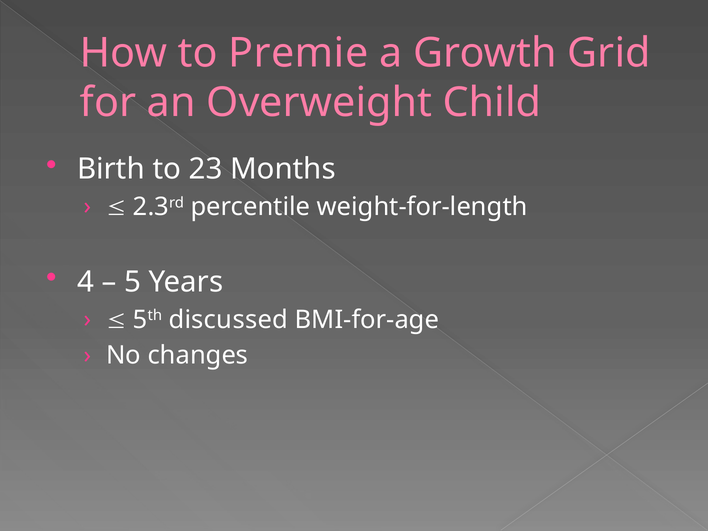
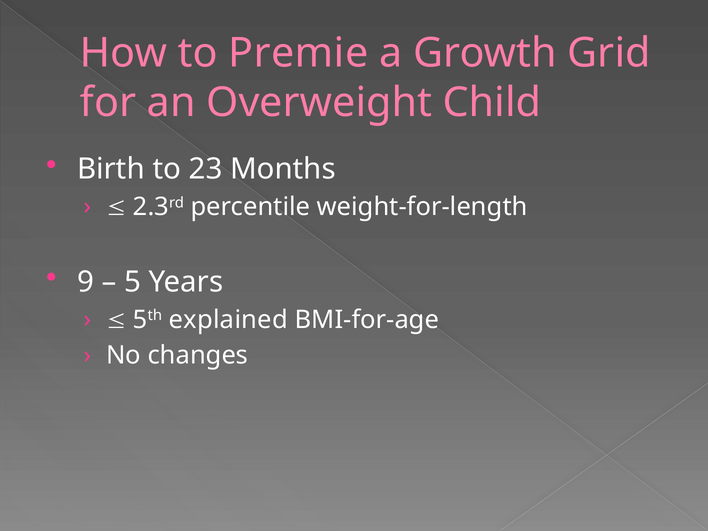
4: 4 -> 9 (86, 282)
discussed: discussed -> explained (228, 320)
